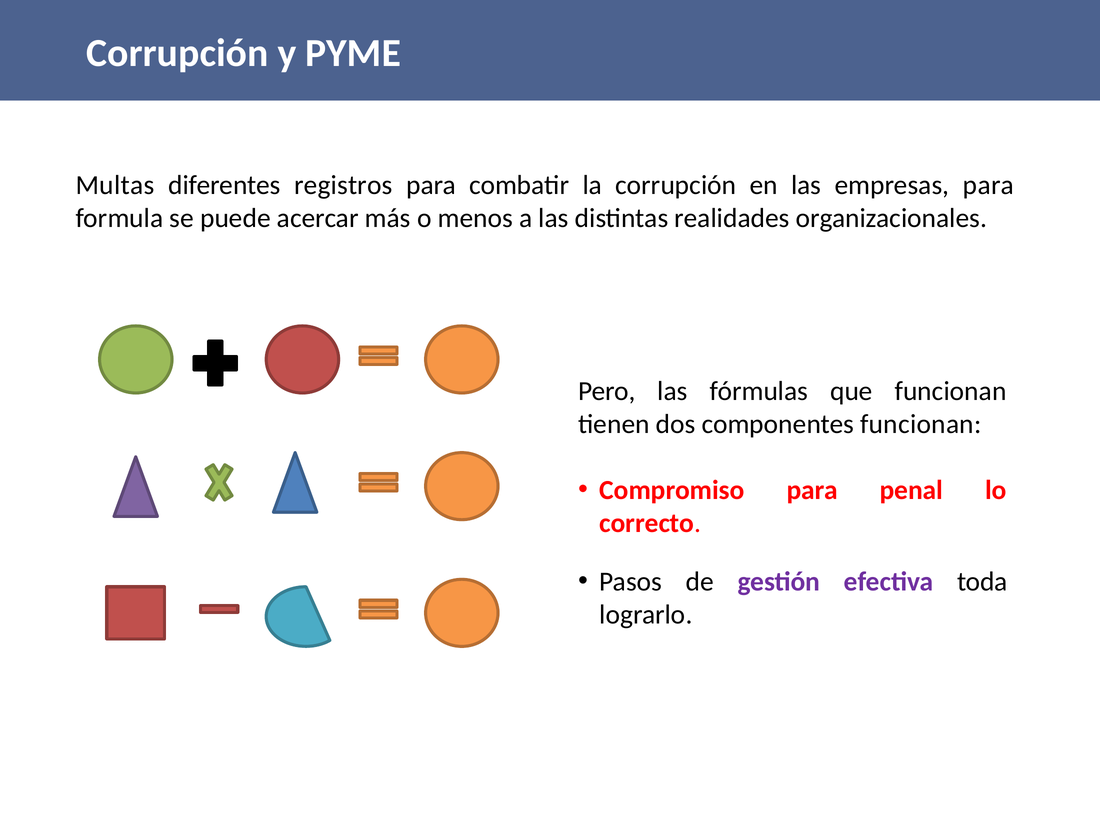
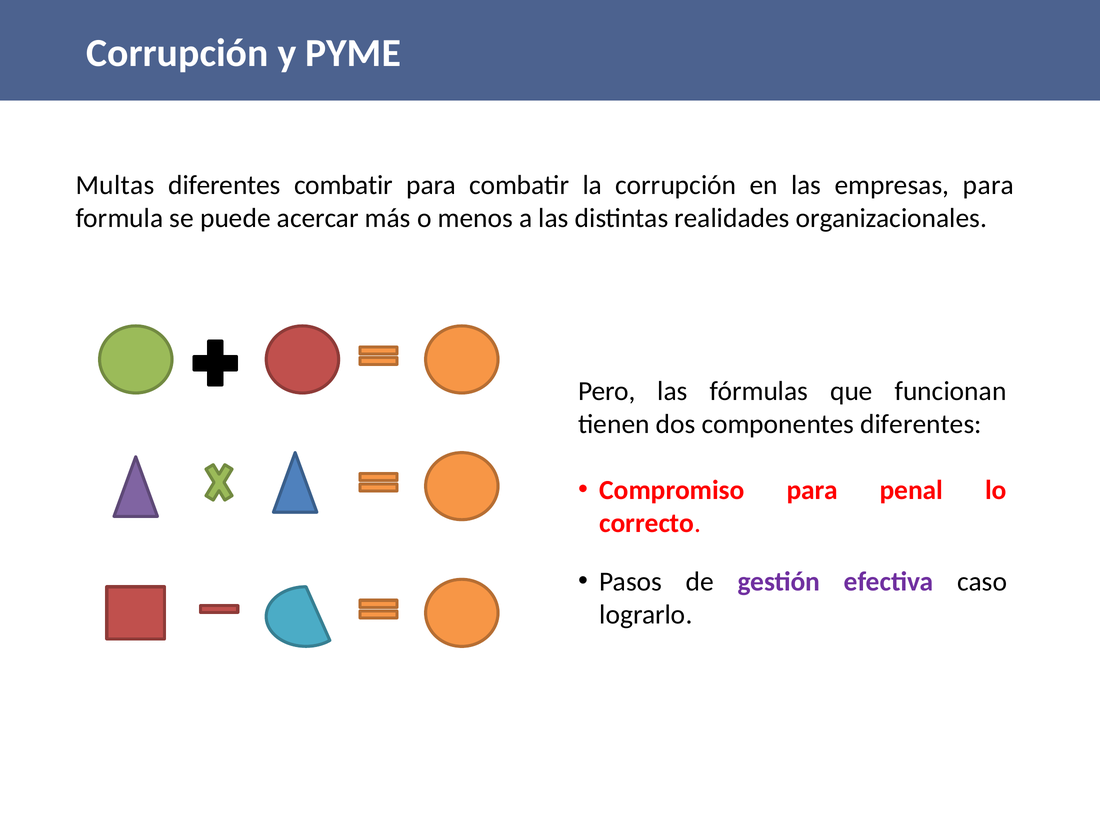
diferentes registros: registros -> combatir (343, 185)
componentes funcionan: funcionan -> diferentes (921, 424)
toda: toda -> caso (982, 582)
